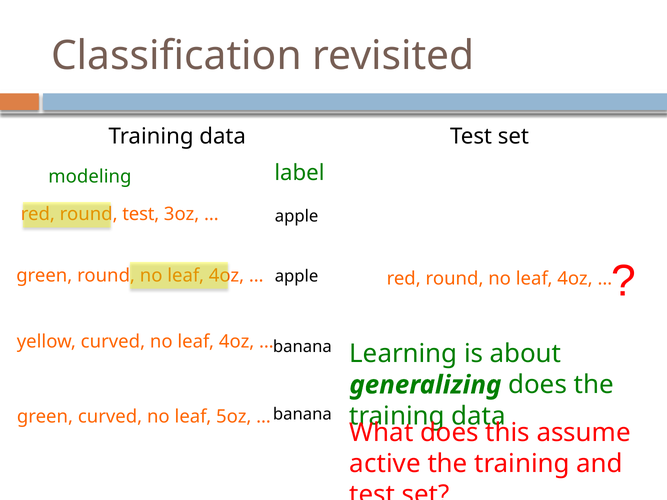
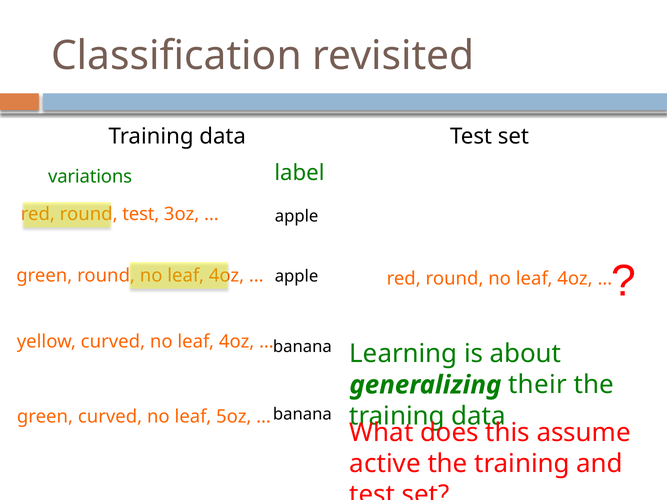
modeling: modeling -> variations (90, 177)
generalizing does: does -> their (538, 385)
